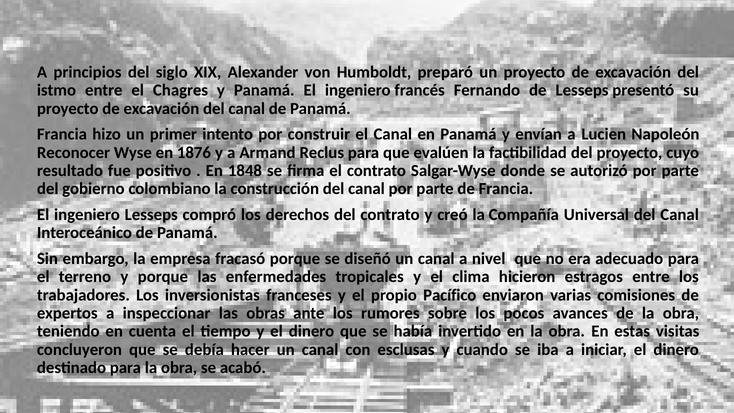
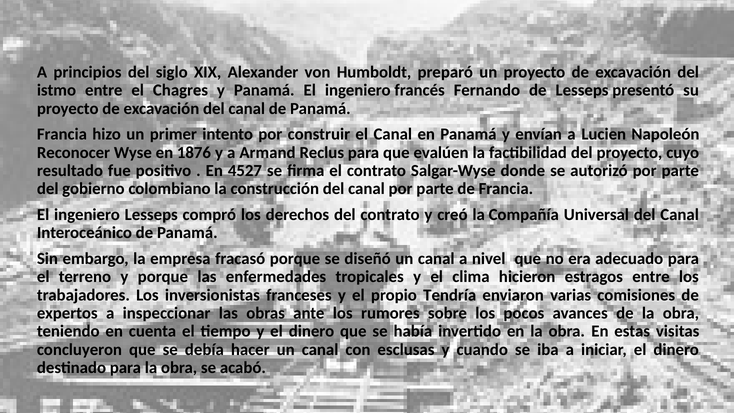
1848: 1848 -> 4527 (245, 171)
Pacífico: Pacífico -> Tendría (450, 295)
